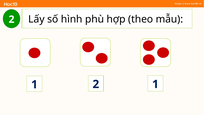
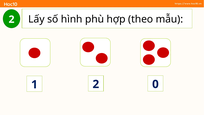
1 1: 1 -> 0 (155, 84)
